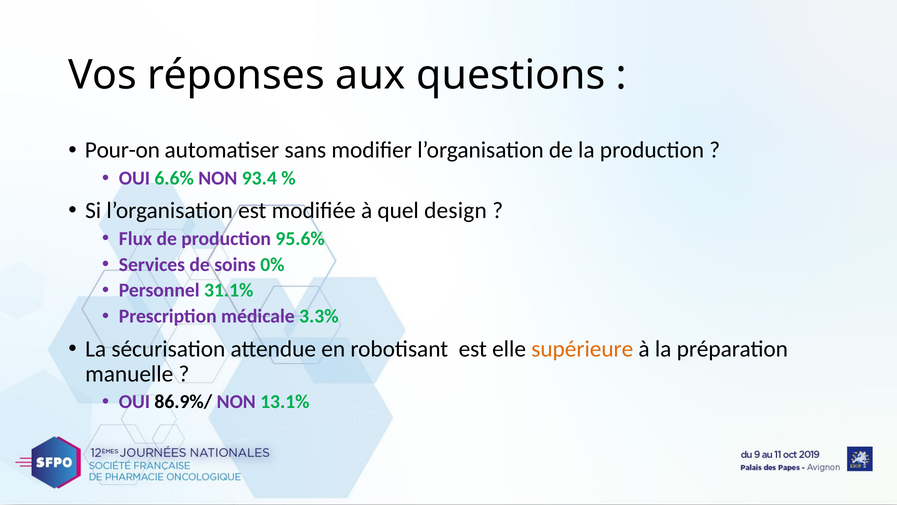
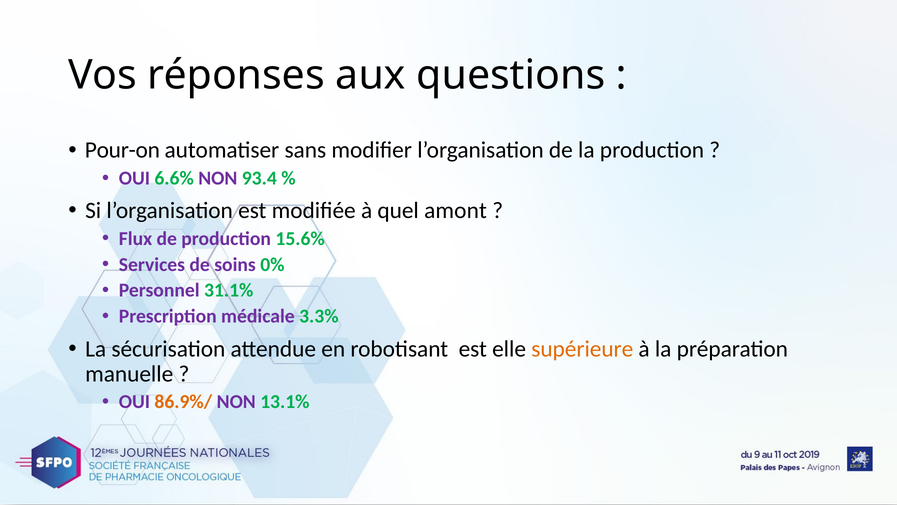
design: design -> amont (456, 211)
95.6%: 95.6% -> 15.6% (300, 238)
86.9%/ colour: black -> orange (183, 402)
